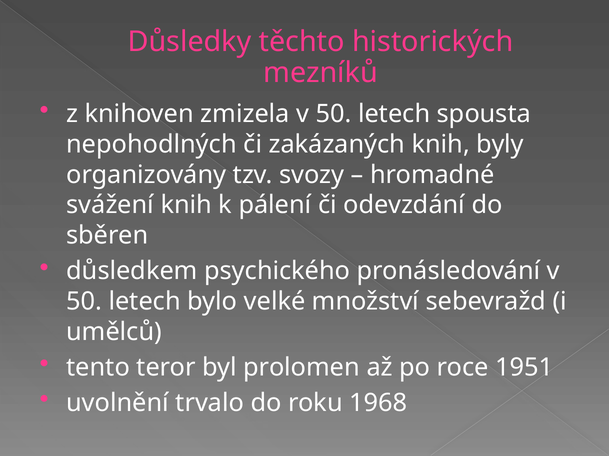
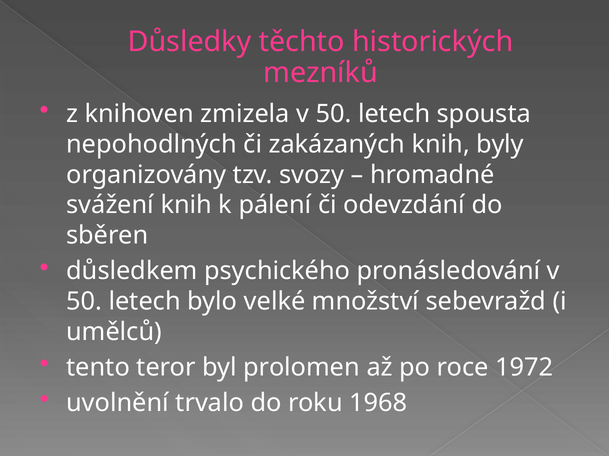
1951: 1951 -> 1972 (524, 368)
